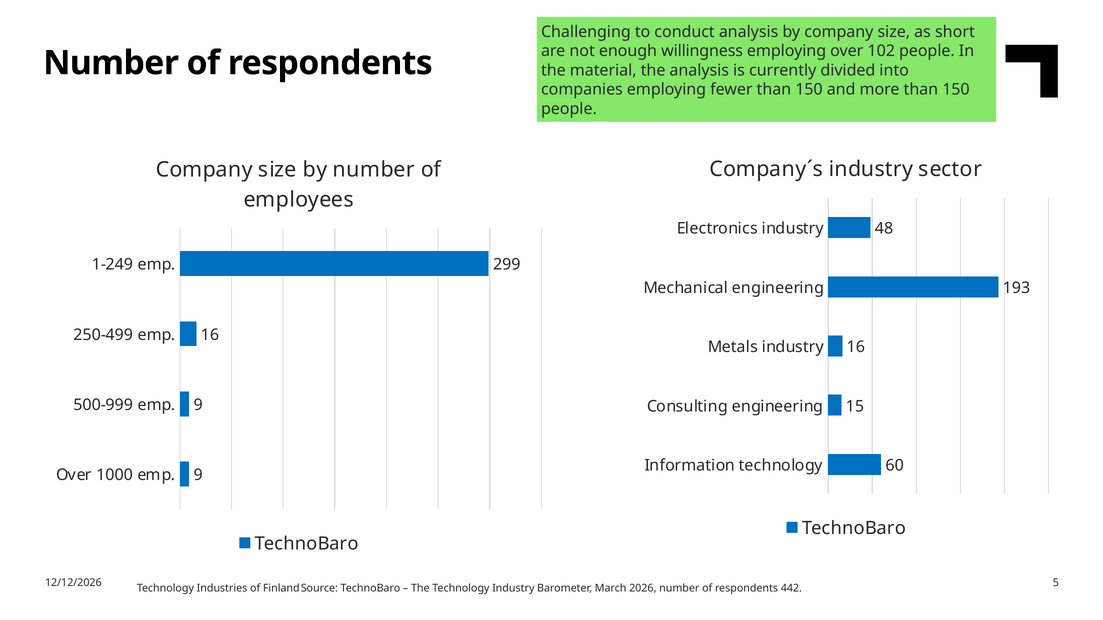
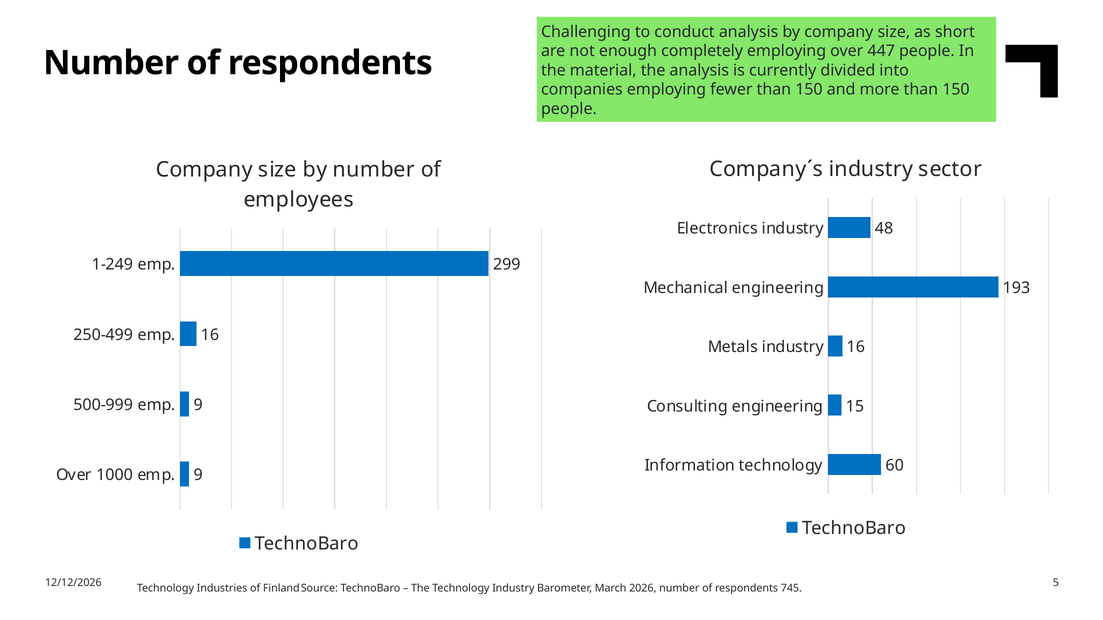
willingness: willingness -> completely (702, 51)
102: 102 -> 447 (881, 51)
442: 442 -> 745 (791, 589)
